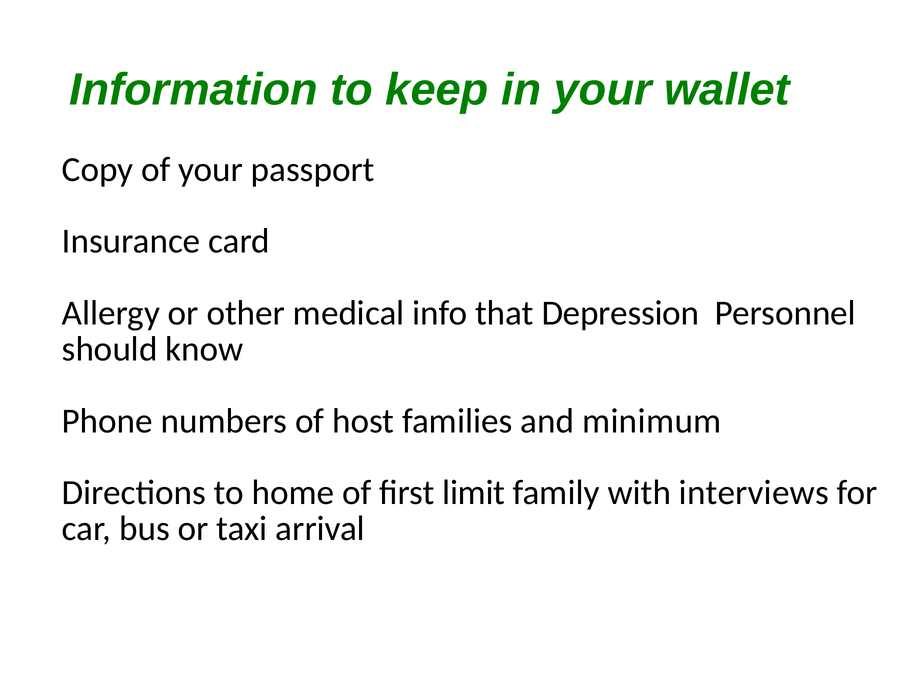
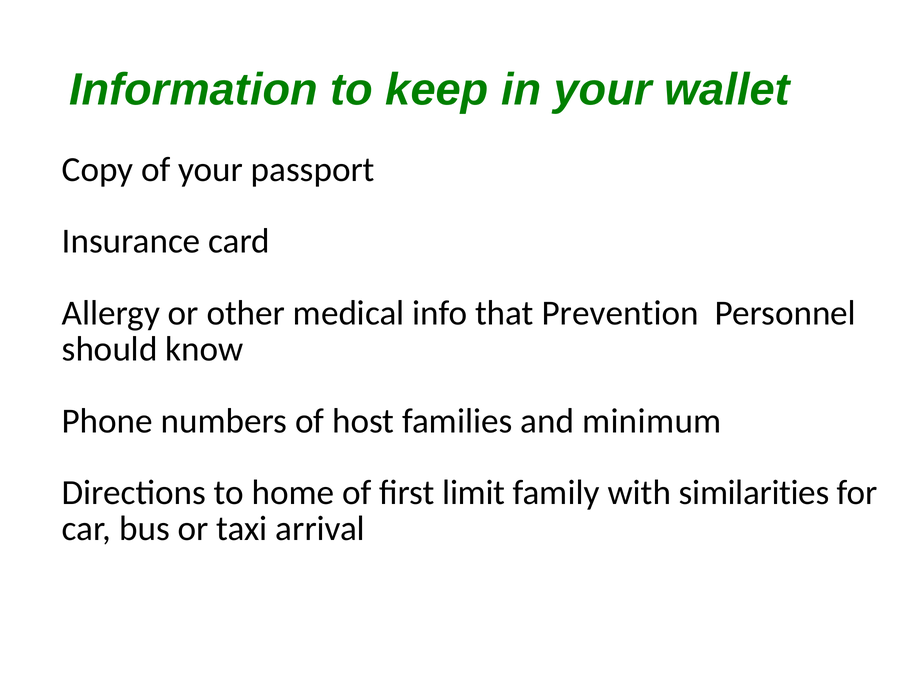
Depression: Depression -> Prevention (620, 313)
interviews: interviews -> similarities (754, 493)
